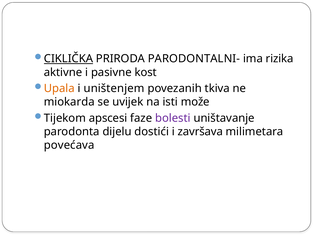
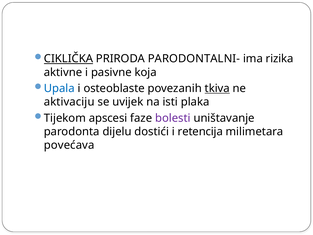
kost: kost -> koja (146, 72)
Upala colour: orange -> blue (59, 88)
uništenjem: uništenjem -> osteoblaste (114, 88)
tkiva underline: none -> present (217, 88)
miokarda: miokarda -> aktivaciju (69, 102)
može: može -> plaka (195, 102)
završava: završava -> retencija (200, 132)
